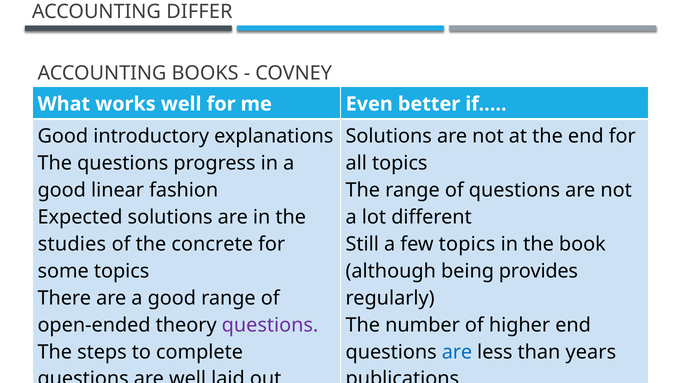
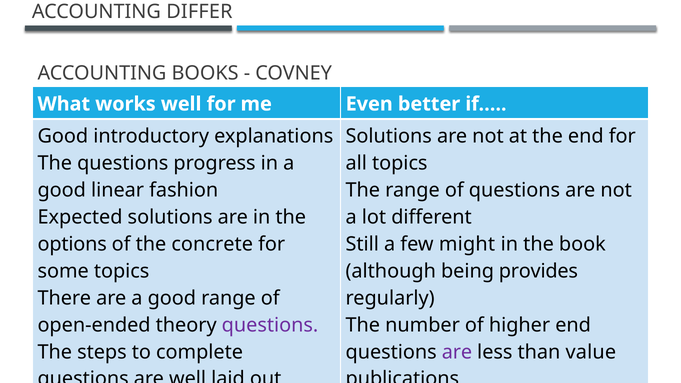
studies: studies -> options (72, 244)
few topics: topics -> might (467, 244)
are colour: blue -> purple (457, 352)
years: years -> value (591, 352)
